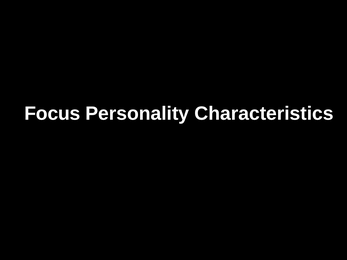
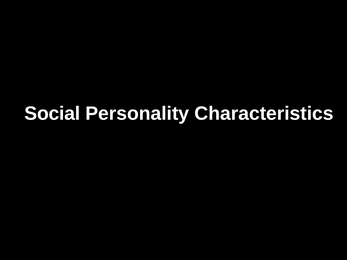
Focus: Focus -> Social (52, 114)
